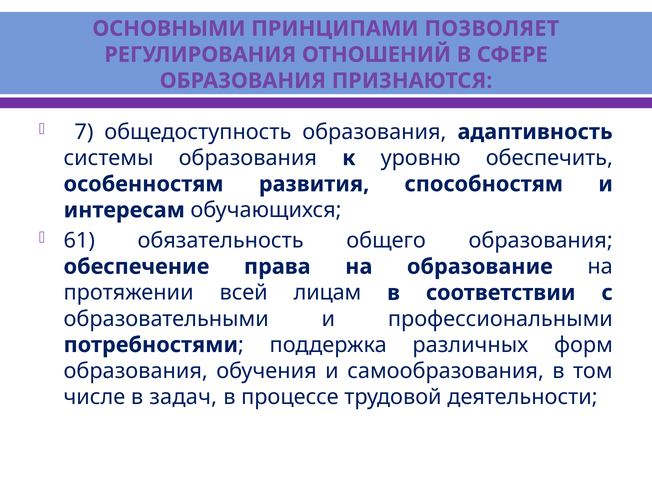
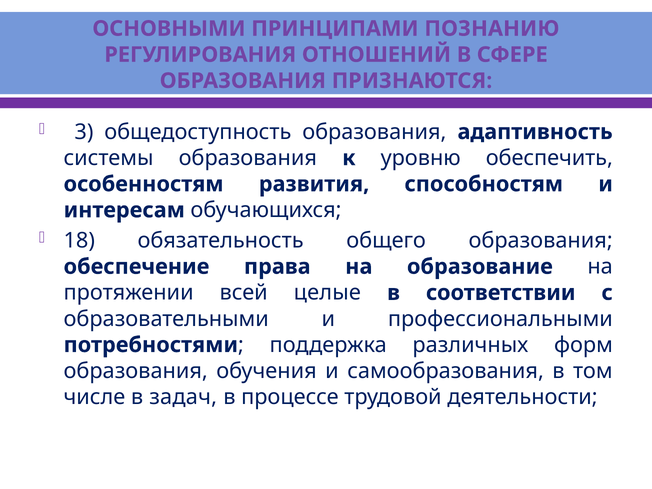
ПОЗВОЛЯЕТ: ПОЗВОЛЯЕТ -> ПОЗНАНИЮ (492, 29)
7: 7 -> 3 (84, 132)
61: 61 -> 18 (79, 241)
лицам: лицам -> целые (327, 293)
